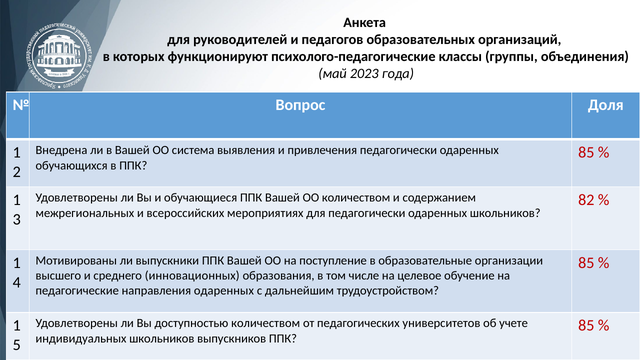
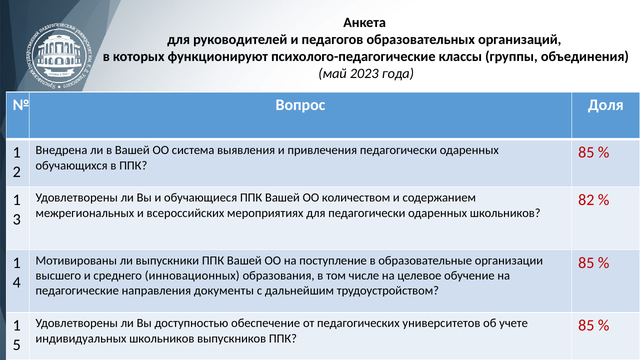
направления одаренных: одаренных -> документы (224, 291)
доступностью количеством: количеством -> обеспечение (266, 323)
